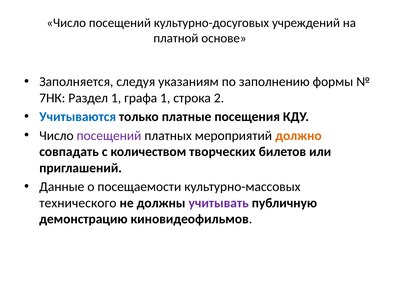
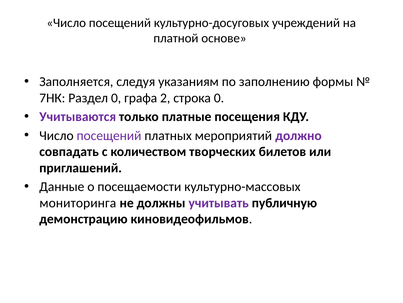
Раздел 1: 1 -> 0 (116, 98)
графа 1: 1 -> 2 (165, 98)
строка 2: 2 -> 0 (219, 98)
Учитываются colour: blue -> purple (78, 116)
должно colour: orange -> purple (298, 135)
технического: технического -> мониторинга (78, 202)
